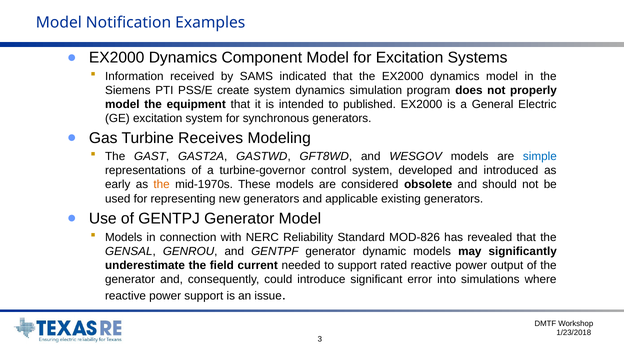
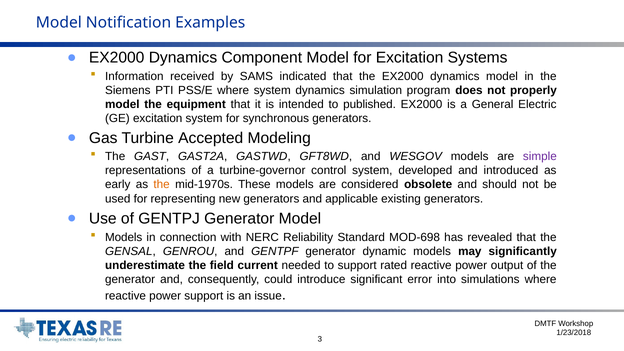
PSS/E create: create -> where (233, 90)
Receives: Receives -> Accepted (211, 138)
simple colour: blue -> purple (540, 157)
MOD-826: MOD-826 -> MOD-698 (415, 237)
